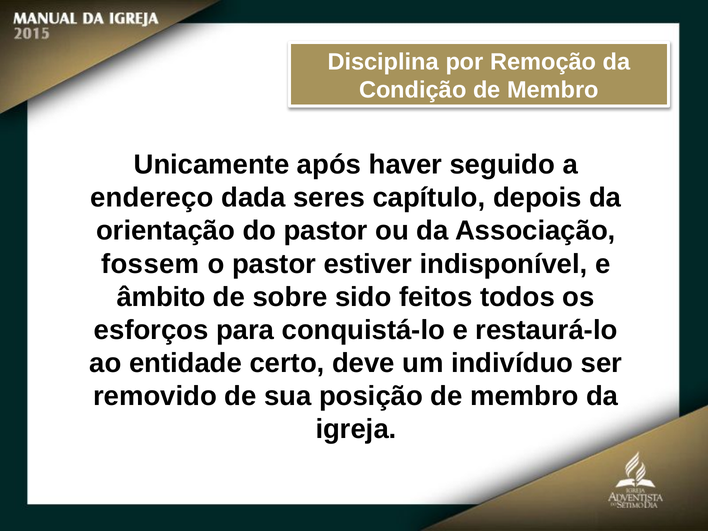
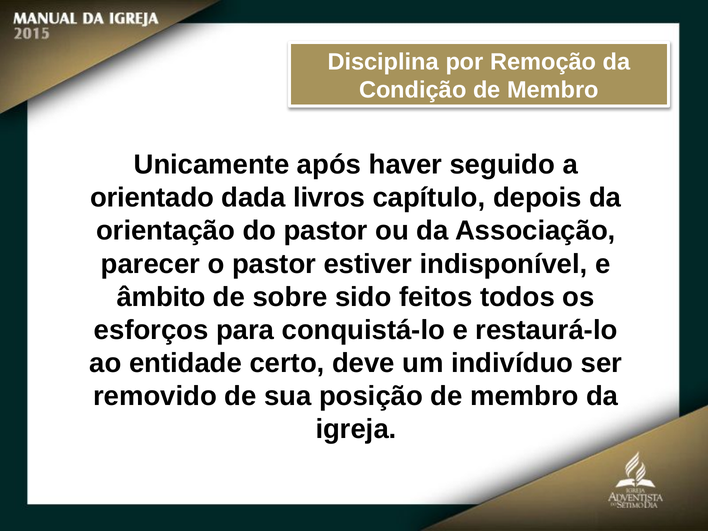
endereço: endereço -> orientado (152, 198)
seres: seres -> livros (329, 198)
fossem: fossem -> parecer (150, 264)
